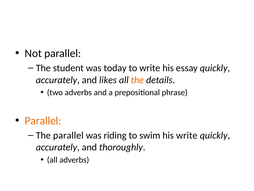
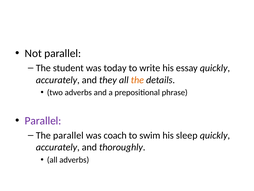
likes: likes -> they (108, 80)
Parallel colour: orange -> purple (43, 120)
riding: riding -> coach (115, 135)
his write: write -> sleep (187, 135)
